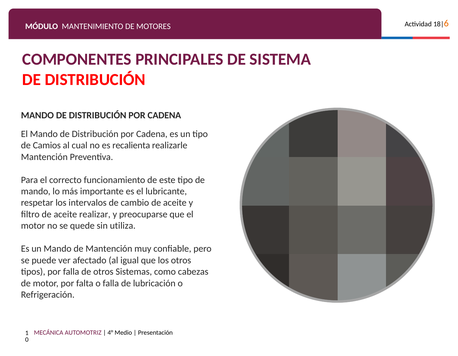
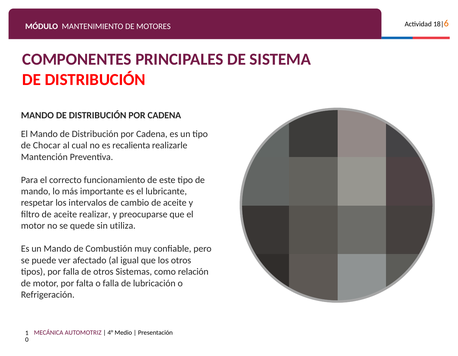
Camios: Camios -> Chocar (47, 145)
de Mantención: Mantención -> Combustión (109, 249)
cabezas: cabezas -> relación (193, 272)
